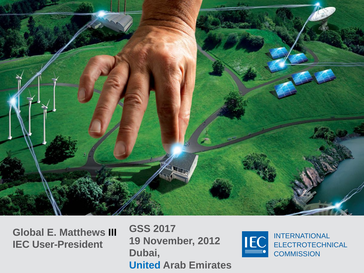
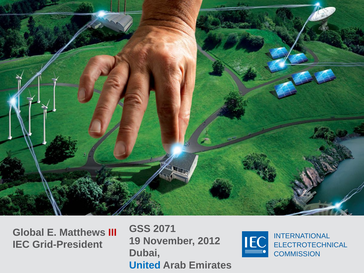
2017: 2017 -> 2071 (165, 229)
III colour: black -> red (112, 232)
User-President: User-President -> Grid-President (67, 245)
